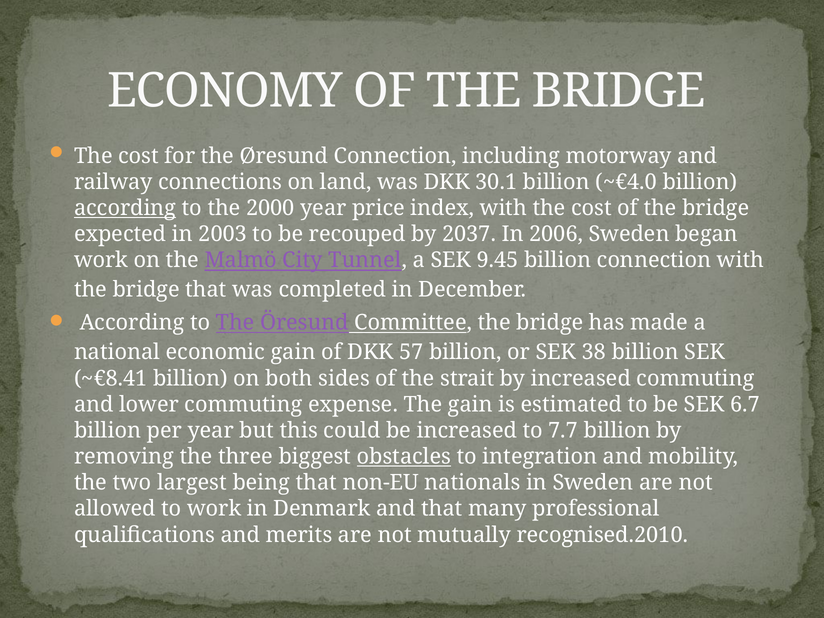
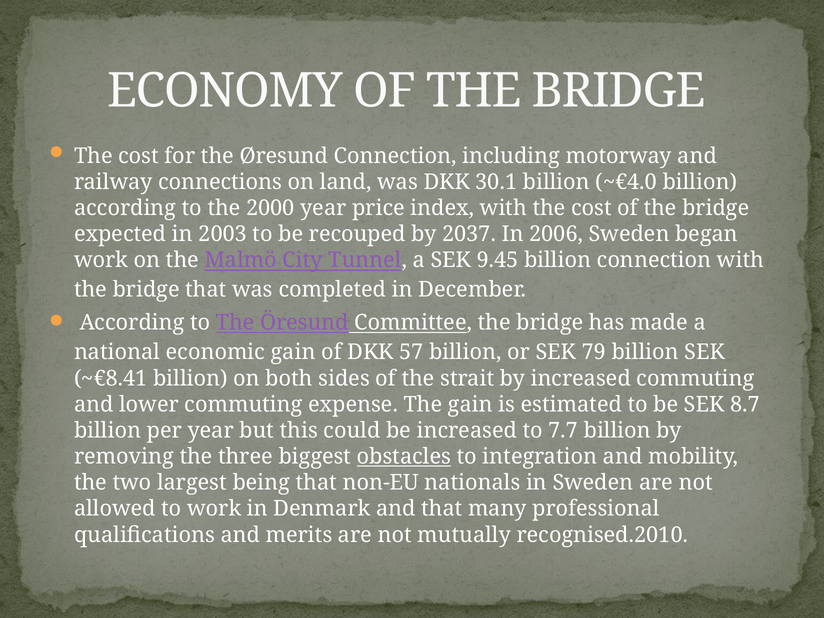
according underline: present -> none (125, 208)
38: 38 -> 79 (594, 352)
6.7: 6.7 -> 8.7 (745, 404)
